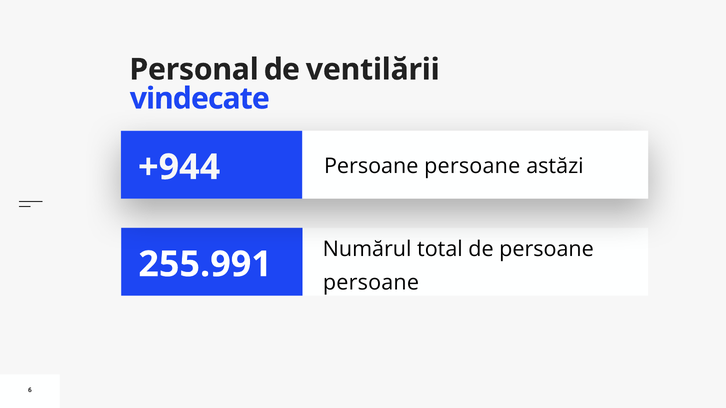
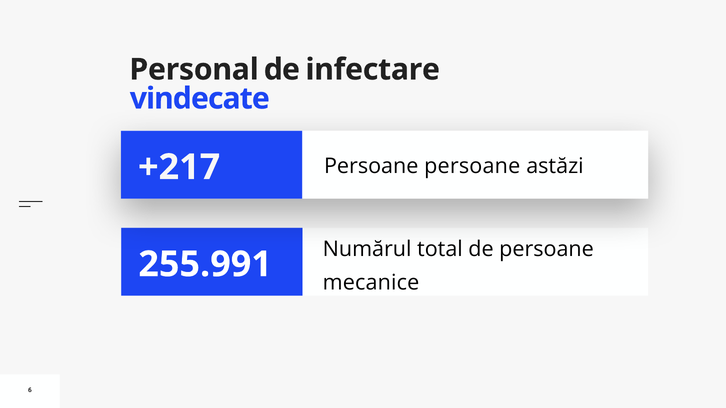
ventilării: ventilării -> infectare (373, 70)
+944: +944 -> +217 (179, 167)
persoane: persoane -> mecanice (371, 283)
